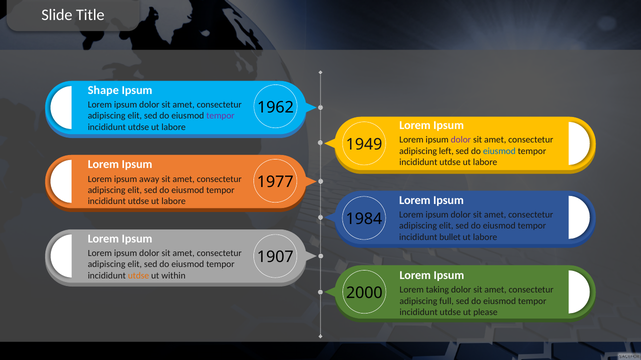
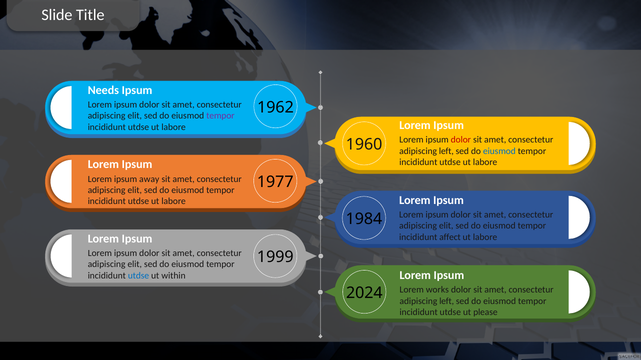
Shape: Shape -> Needs (103, 90)
dolor colour: purple -> red (461, 140)
1949: 1949 -> 1960 (364, 145)
bullet: bullet -> affect (450, 237)
1907: 1907 -> 1999 (275, 258)
utdse colour: orange -> blue (138, 276)
taking: taking -> works (437, 290)
2000: 2000 -> 2024 (364, 293)
full: full -> left (447, 302)
